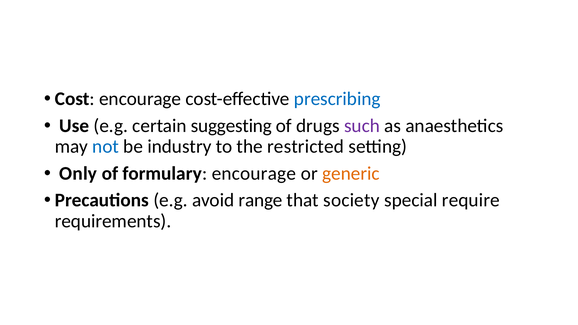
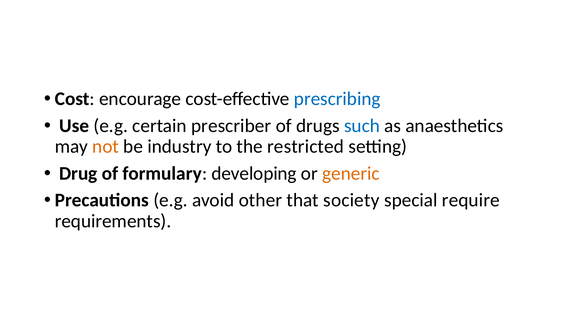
suggesting: suggesting -> prescriber (231, 126)
such colour: purple -> blue (362, 126)
not colour: blue -> orange (106, 147)
Only: Only -> Drug (78, 174)
formulary encourage: encourage -> developing (254, 174)
range: range -> other (260, 200)
